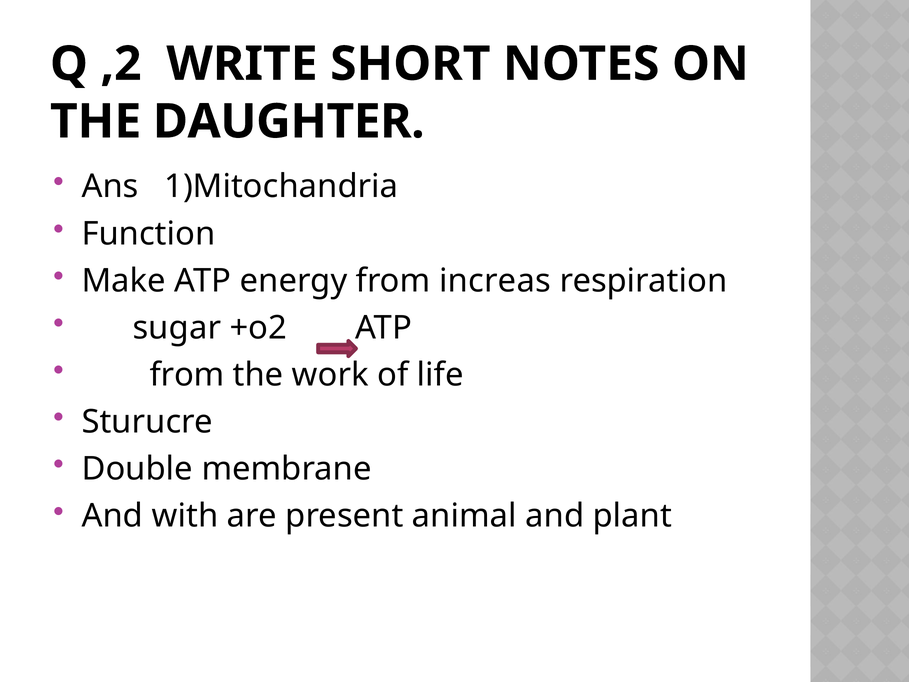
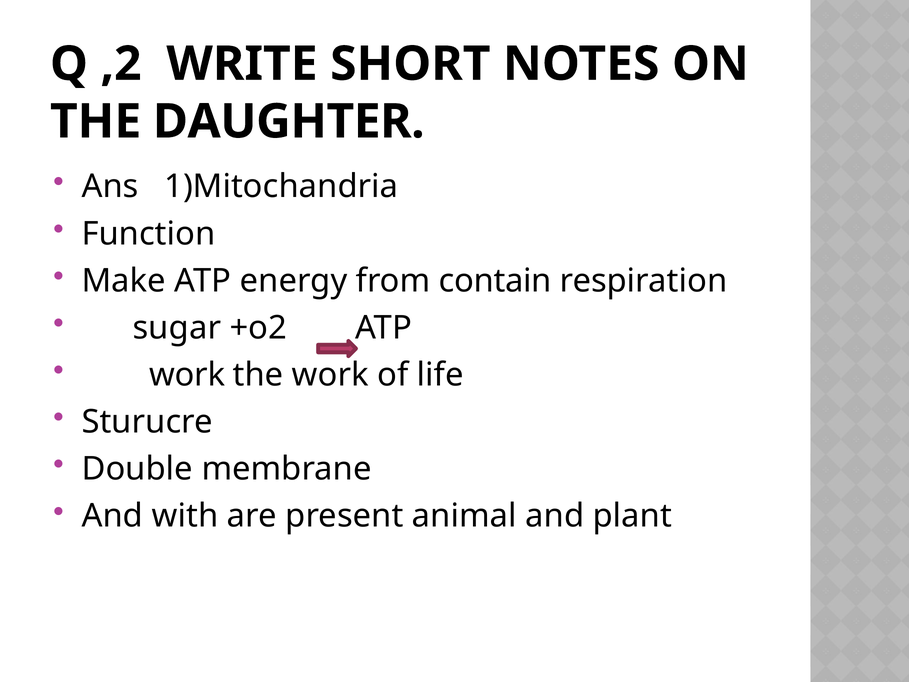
increas: increas -> contain (495, 281)
from: from -> work (187, 375)
